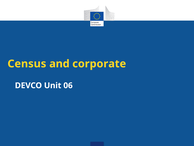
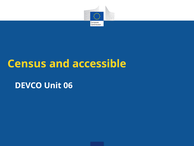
corporate: corporate -> accessible (99, 64)
